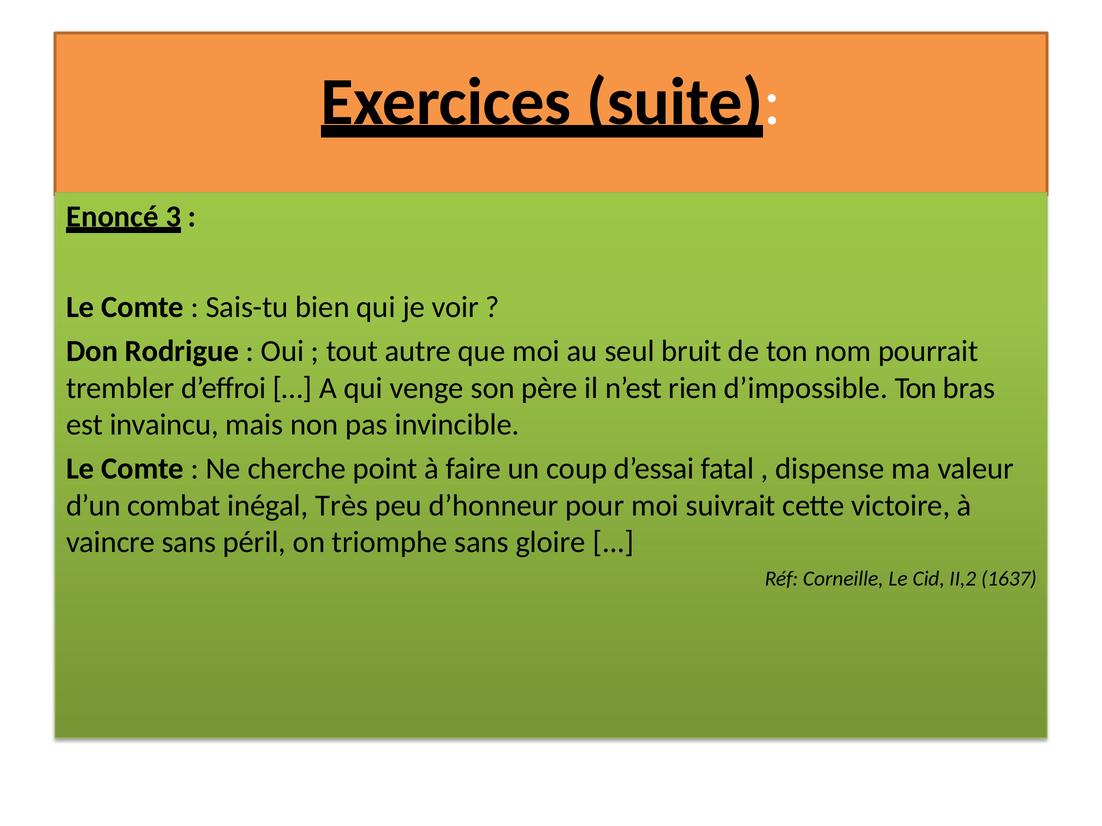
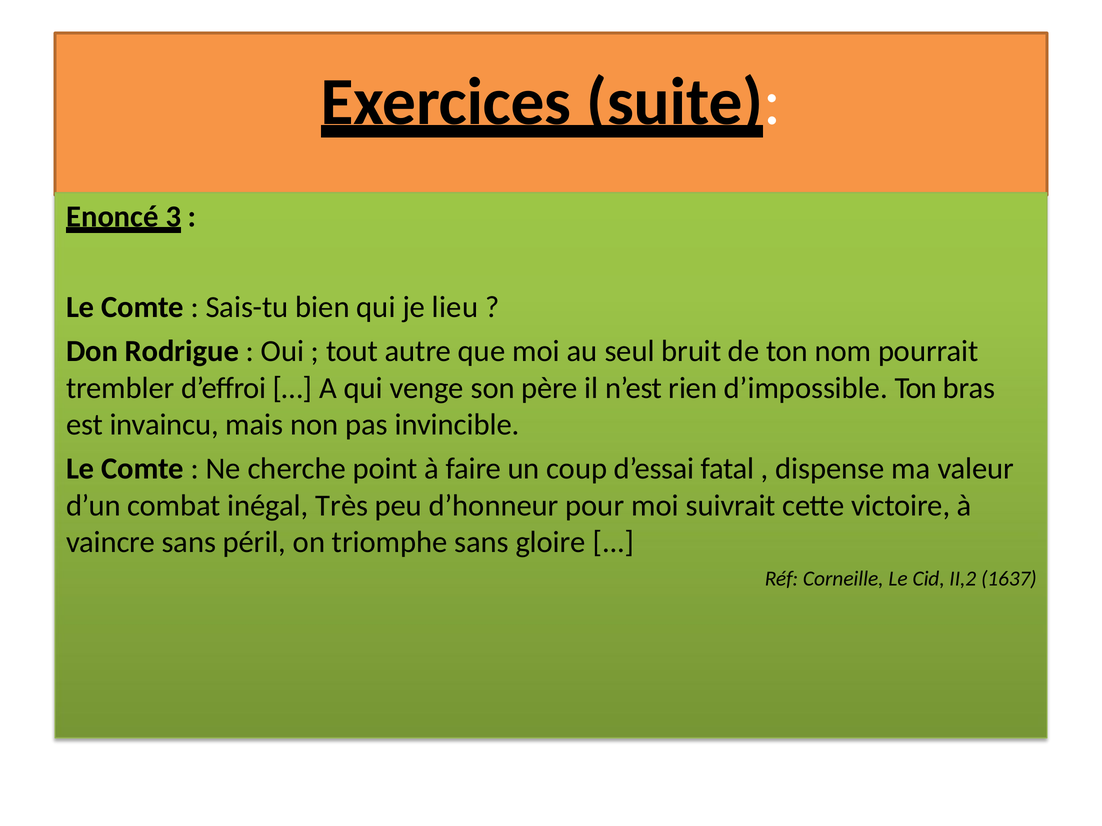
voir: voir -> lieu (455, 307)
